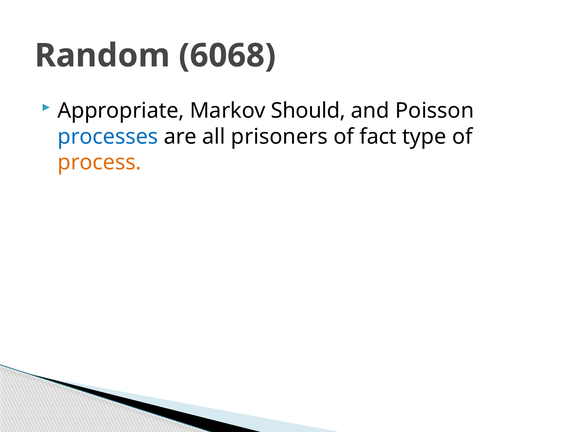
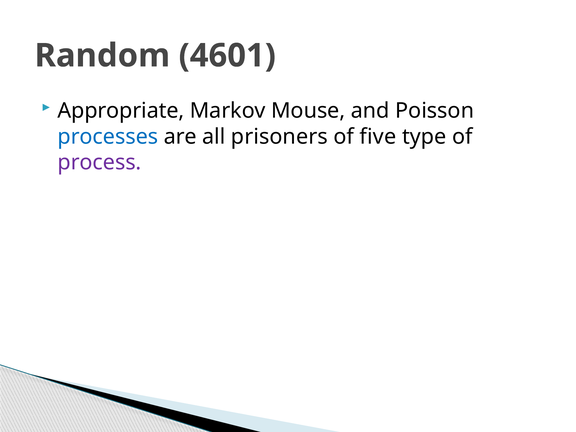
6068: 6068 -> 4601 (227, 56)
Should: Should -> Mouse (308, 111)
fact: fact -> five (378, 137)
process colour: orange -> purple (99, 163)
